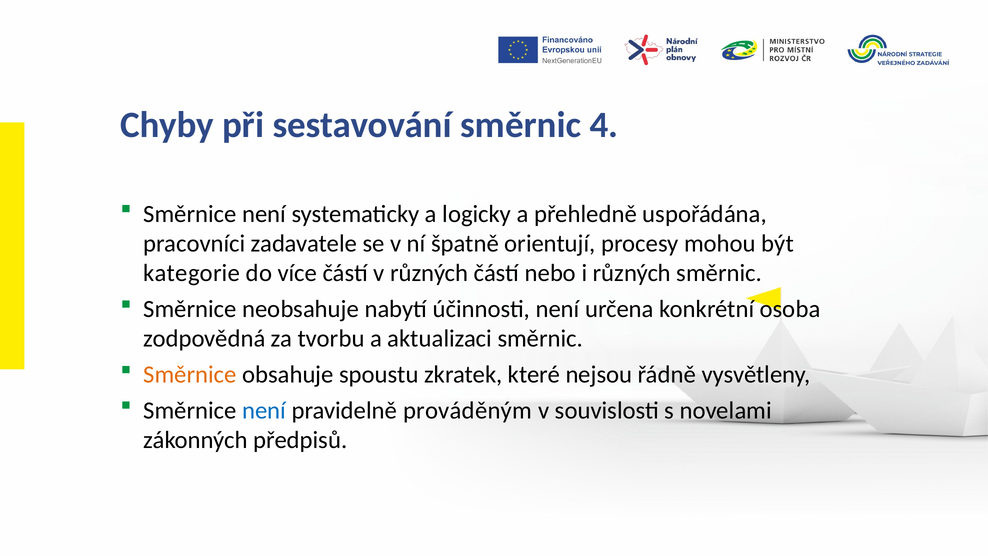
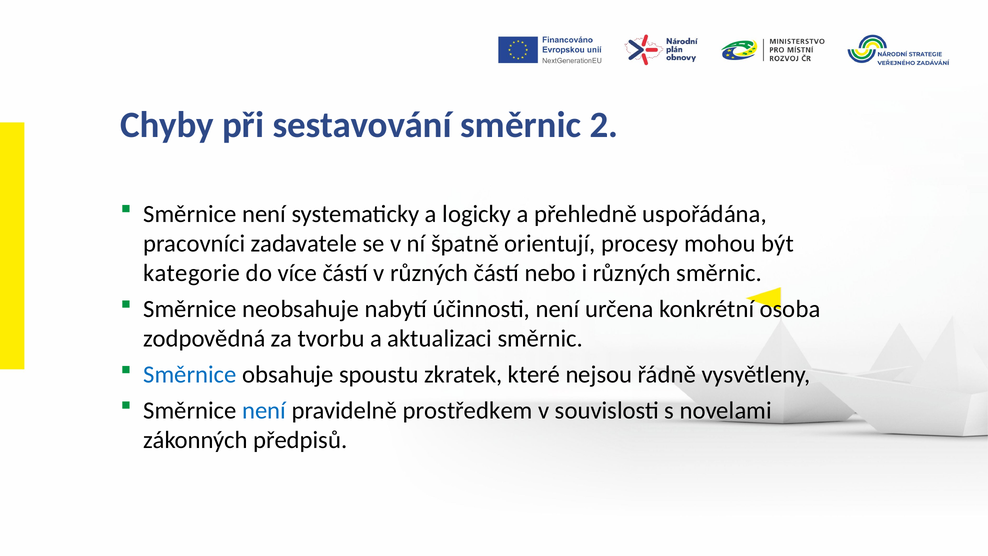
4: 4 -> 2 (604, 125)
Směrnice colour: orange -> blue (190, 374)
prováděným: prováděným -> prostředkem (468, 410)
